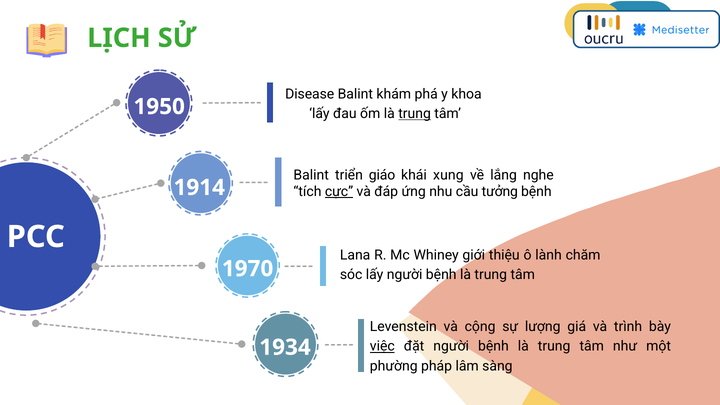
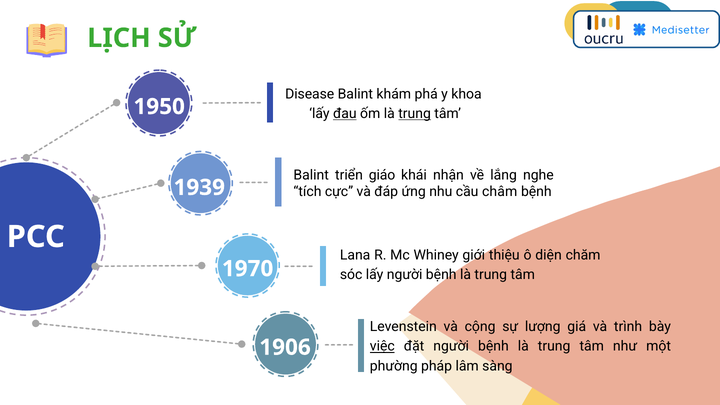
đau underline: none -> present (345, 114)
xung: xung -> nhận (448, 175)
1914: 1914 -> 1939 (199, 187)
cực underline: present -> none (339, 191)
tưởng: tưởng -> châm (500, 191)
lành: lành -> diện (549, 255)
1934: 1934 -> 1906 (285, 347)
